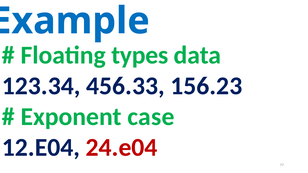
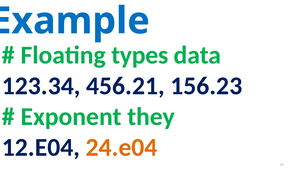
456.33: 456.33 -> 456.21 (125, 86)
case: case -> they (151, 117)
24.e04 colour: red -> orange (122, 148)
